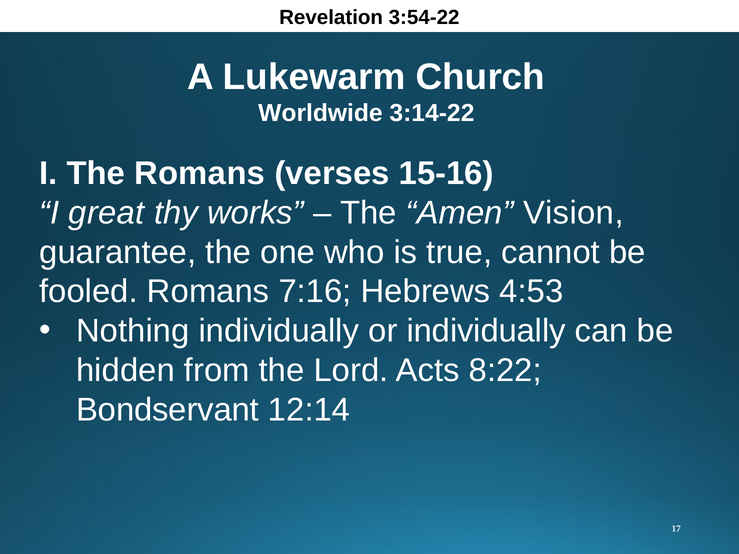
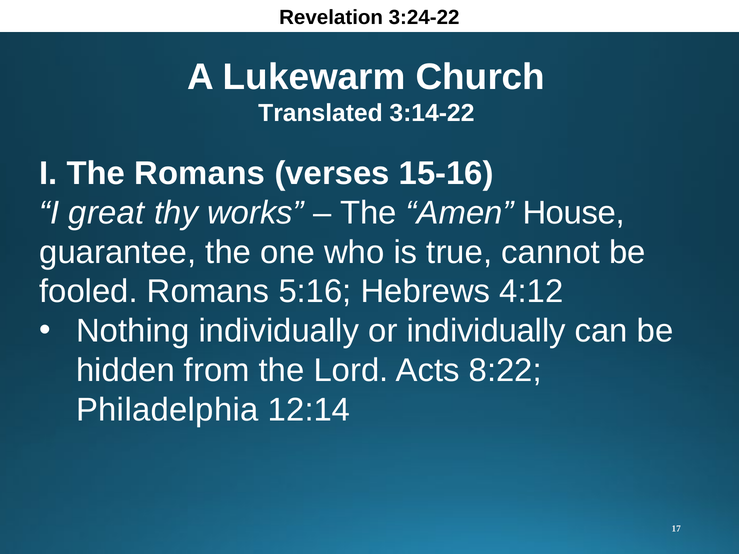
3:54-22: 3:54-22 -> 3:24-22 (424, 17)
Worldwide: Worldwide -> Translated (320, 113)
Vision: Vision -> House (574, 213)
7:16: 7:16 -> 5:16 (315, 292)
4:53: 4:53 -> 4:12 (531, 292)
Bondservant: Bondservant -> Philadelphia (167, 410)
